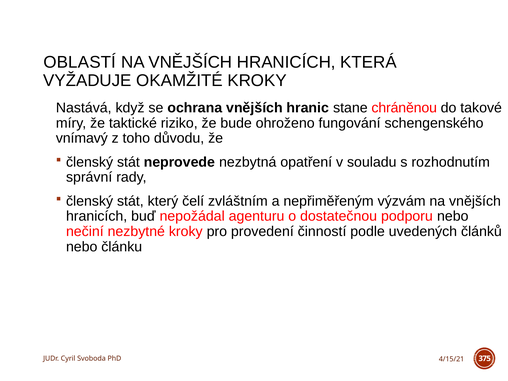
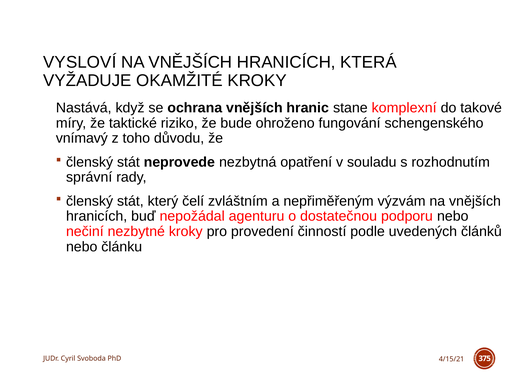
OBLASTÍ: OBLASTÍ -> VYSLOVÍ (80, 62)
chráněnou: chráněnou -> komplexní (404, 108)
